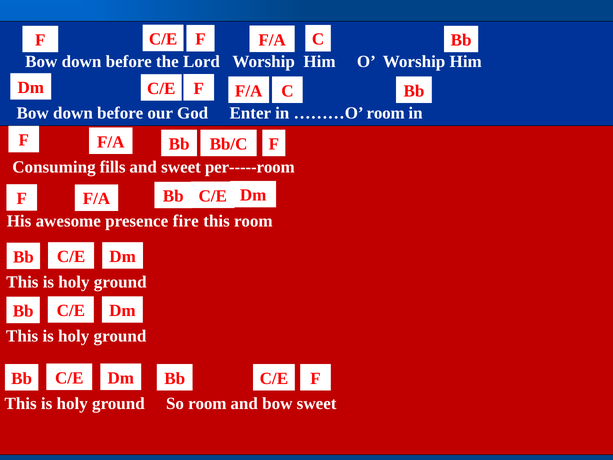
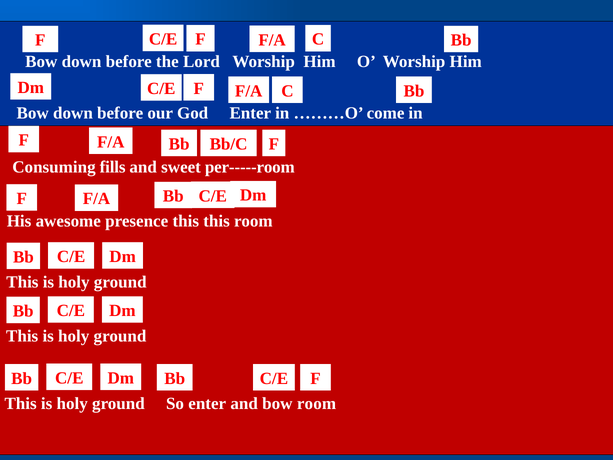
………O room: room -> come (386, 113)
presence fire: fire -> this (186, 221)
So room: room -> enter (207, 403)
bow sweet: sweet -> room (317, 403)
